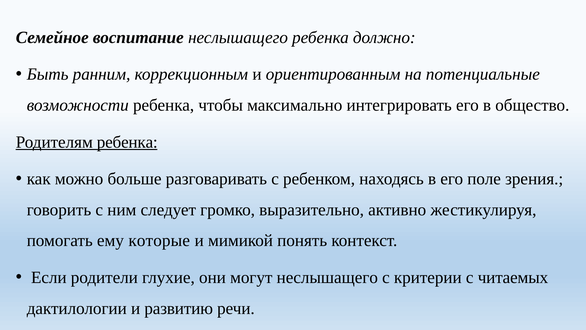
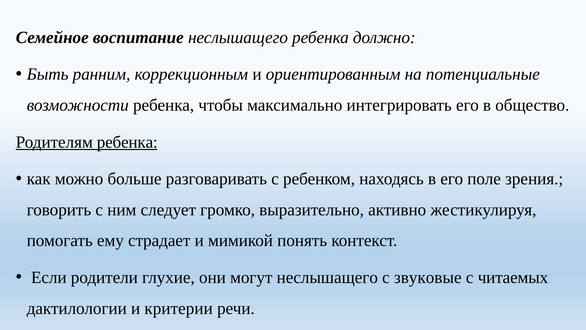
которые: которые -> страдает (159, 240)
критерии: критерии -> звуковые (428, 277)
развитию: развитию -> критерии (179, 308)
